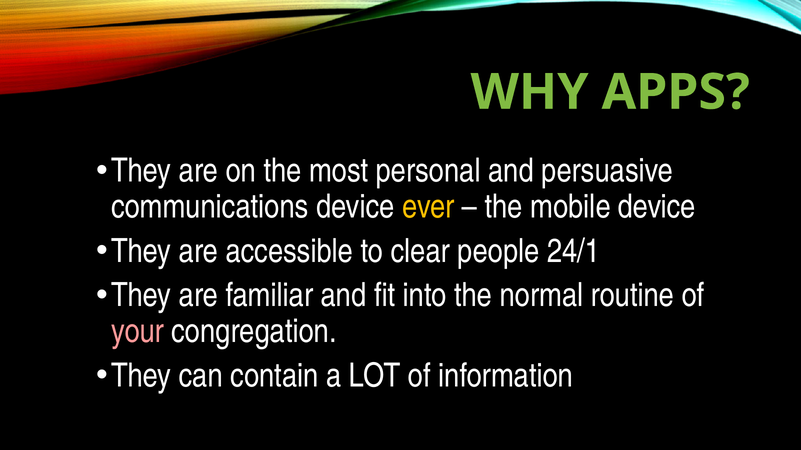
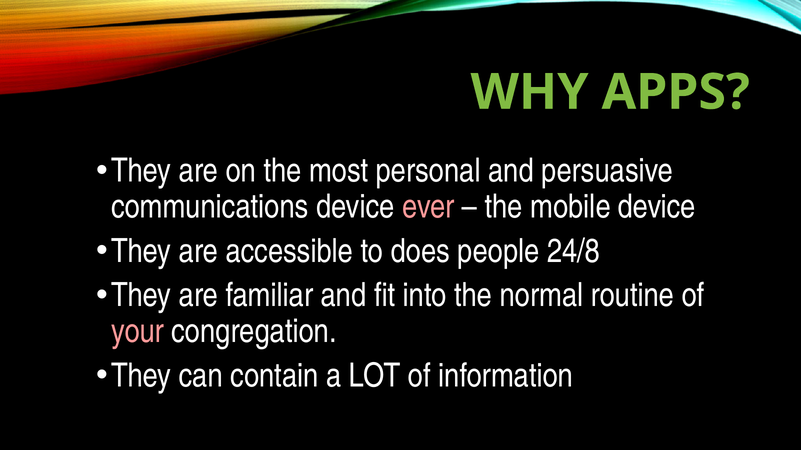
ever colour: yellow -> pink (428, 207)
clear: clear -> does (420, 251)
24/1: 24/1 -> 24/8 (574, 251)
